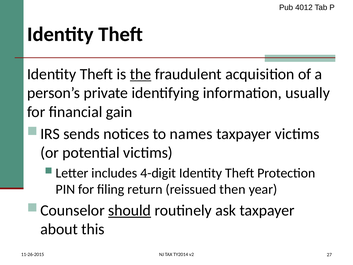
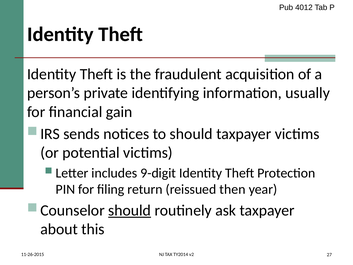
the underline: present -> none (141, 74)
to names: names -> should (191, 134)
4-digit: 4-digit -> 9-digit (158, 173)
